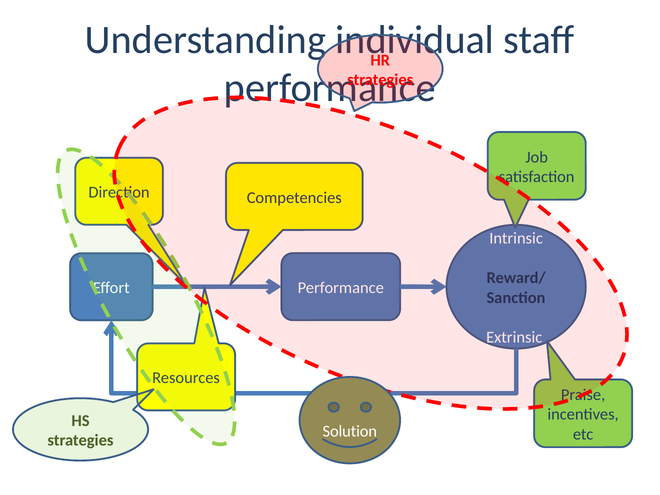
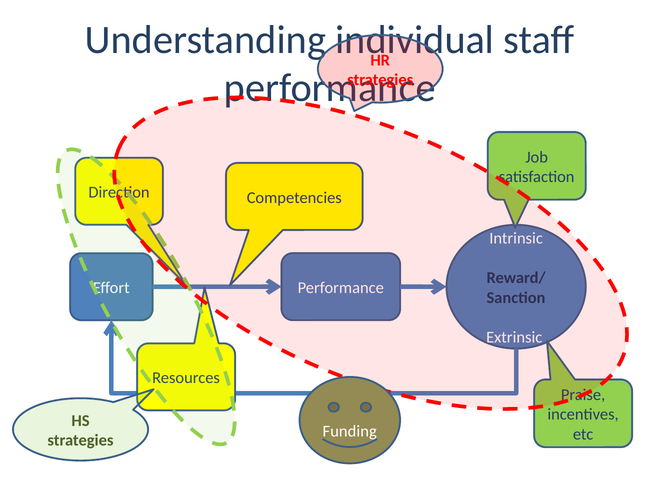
Solution: Solution -> Funding (350, 431)
